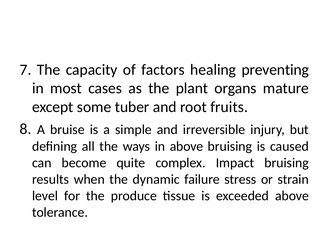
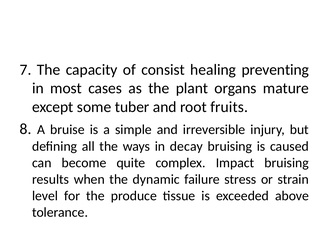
factors: factors -> consist (163, 70)
in above: above -> decay (186, 146)
